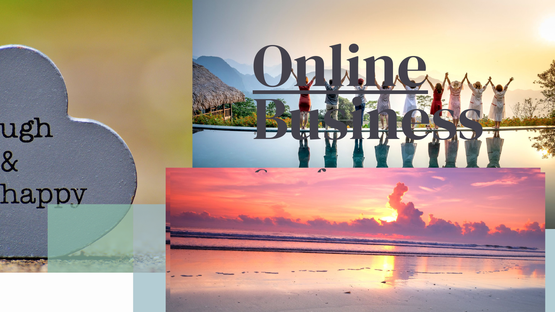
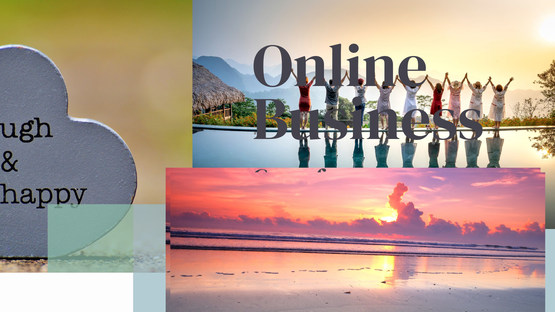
Online underline: present -> none (340, 66)
